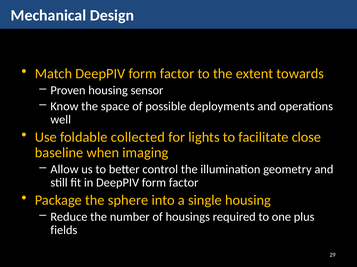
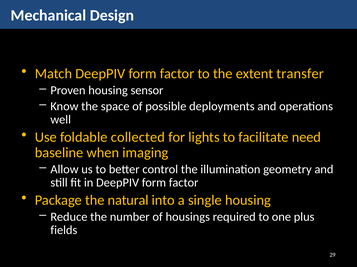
towards: towards -> transfer (300, 74)
close: close -> need (306, 137)
sphere: sphere -> natural (128, 201)
